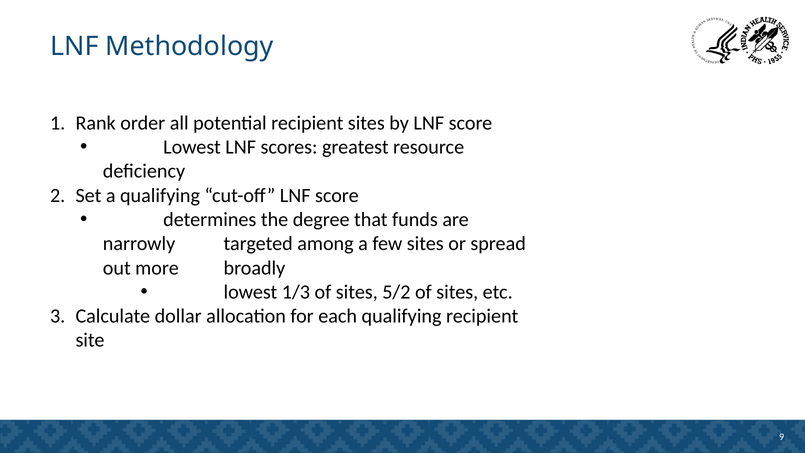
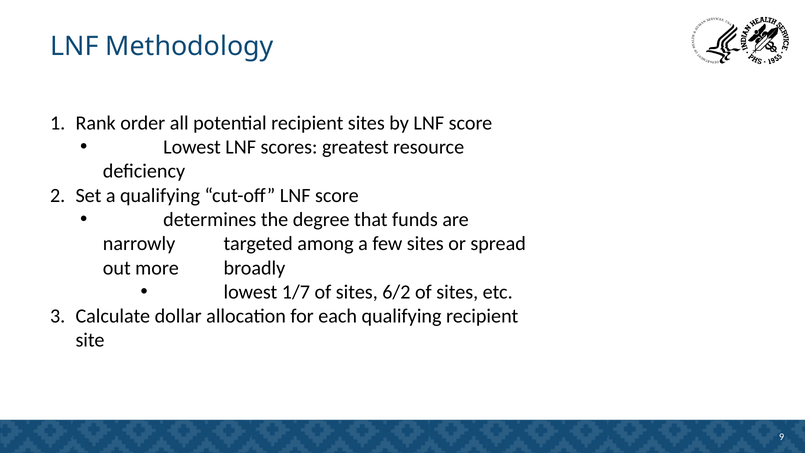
1/3: 1/3 -> 1/7 (296, 292)
5/2: 5/2 -> 6/2 (396, 292)
